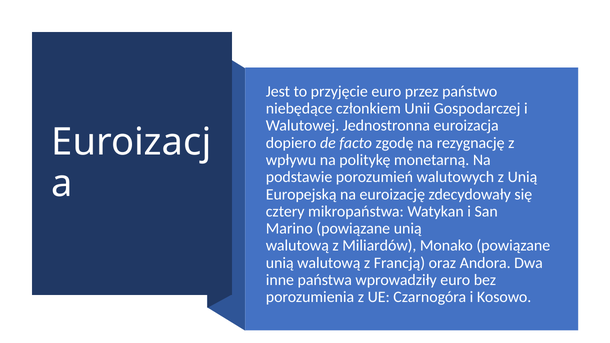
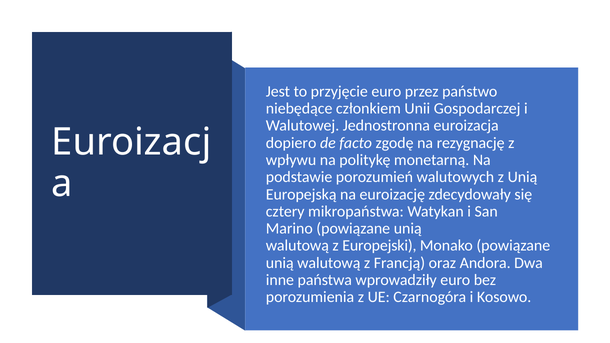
Miliardów: Miliardów -> Europejski (379, 246)
